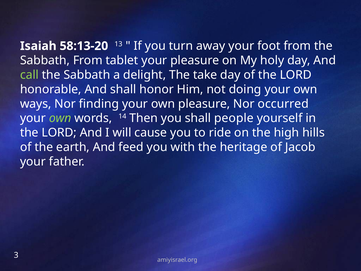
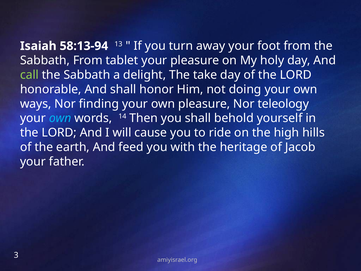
58:13-20: 58:13-20 -> 58:13-94 (84, 46)
occurred: occurred -> teleology (283, 104)
own colour: light green -> light blue (60, 118)
people: people -> behold (234, 118)
